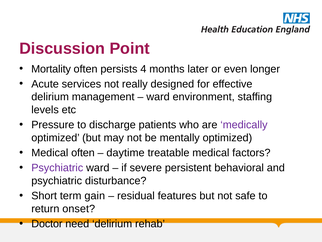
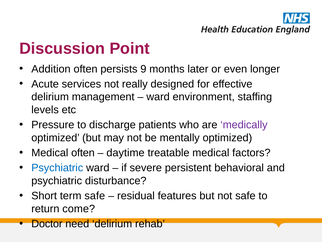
Mortality: Mortality -> Addition (51, 69)
4: 4 -> 9 (143, 69)
Psychiatric colour: purple -> blue (57, 168)
term gain: gain -> safe (95, 195)
onset: onset -> come (79, 208)
